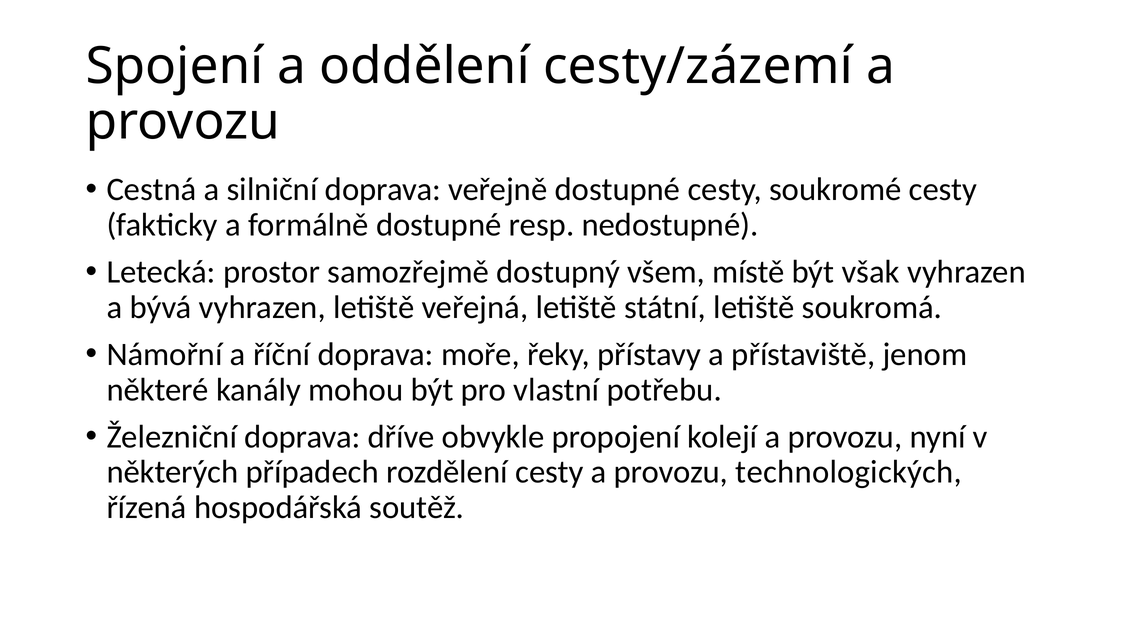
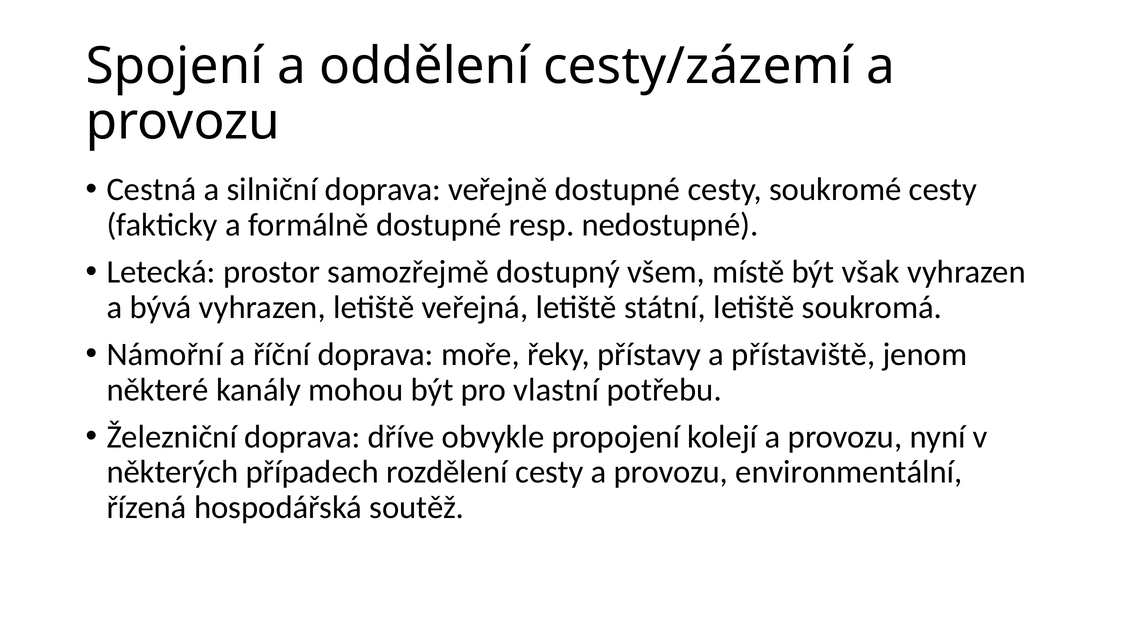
technologických: technologických -> environmentální (849, 472)
